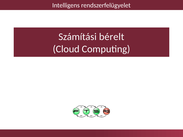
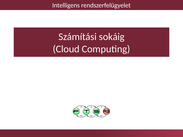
bérelt: bérelt -> sokáig (112, 37)
